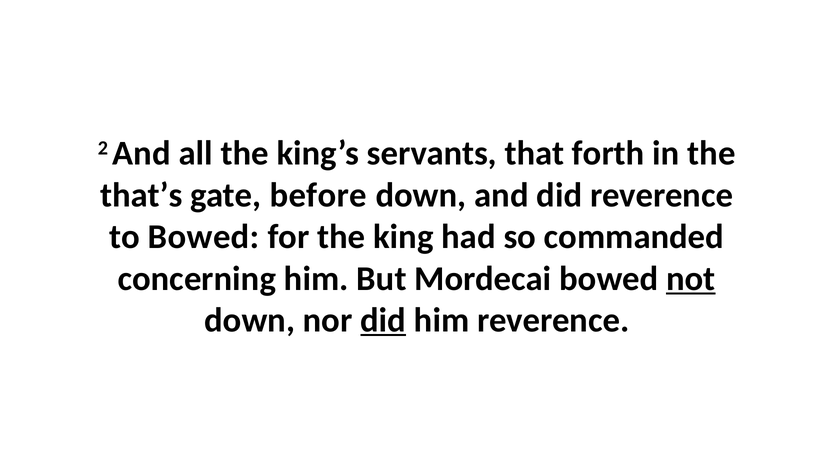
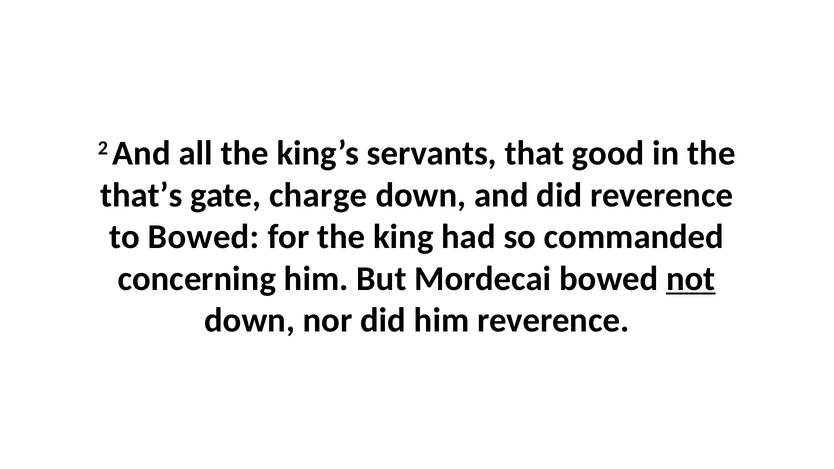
forth: forth -> good (608, 154)
before: before -> charge (318, 195)
did underline: present -> none (383, 320)
